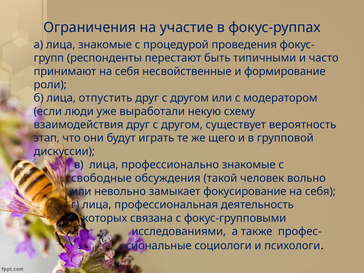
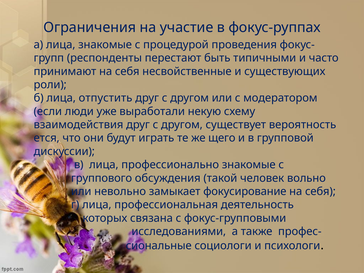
формирование: формирование -> существующих (285, 71)
этап: этап -> ется (47, 138)
свободные: свободные -> группового (102, 178)
